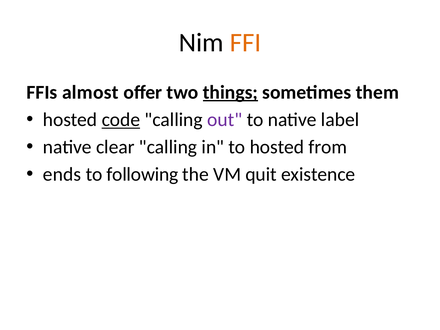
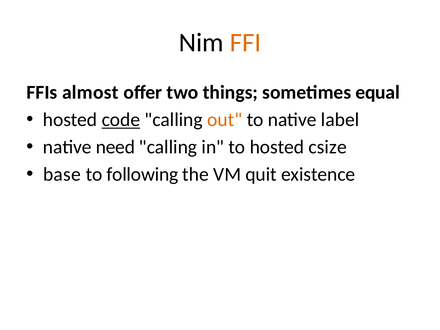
things underline: present -> none (230, 92)
them: them -> equal (378, 92)
out colour: purple -> orange (225, 120)
clear: clear -> need (115, 147)
from: from -> csize (328, 147)
ends: ends -> base (62, 174)
